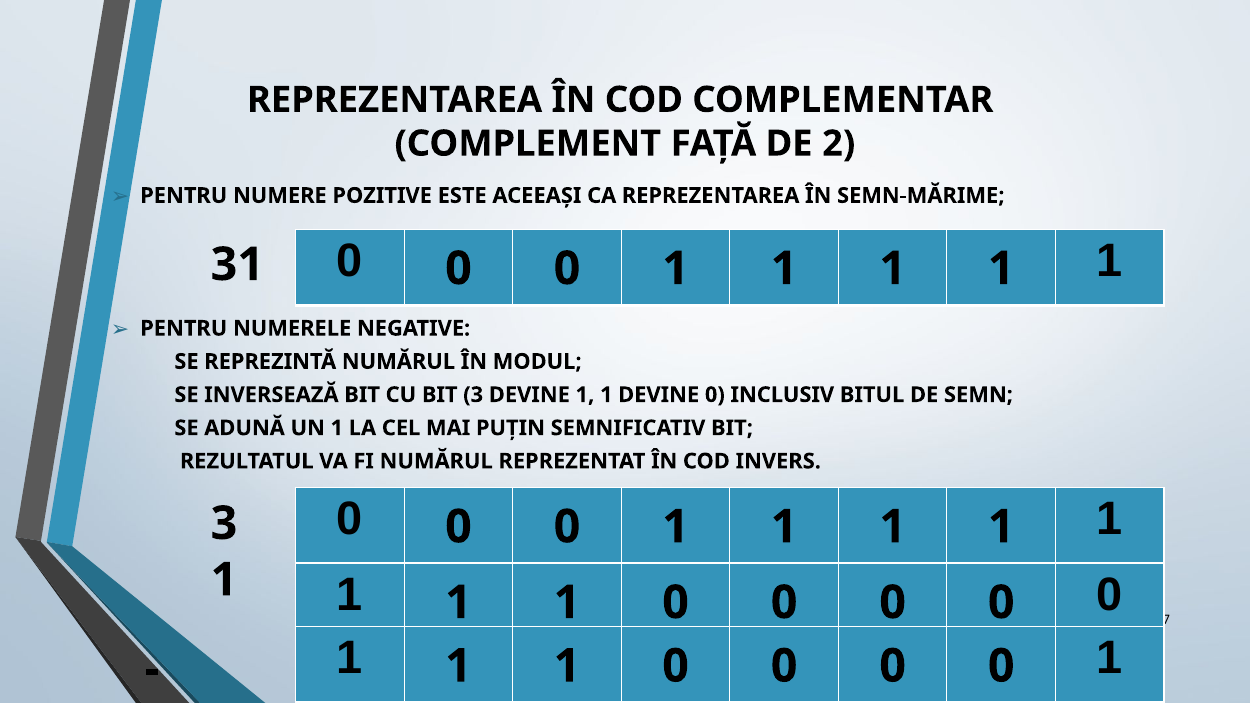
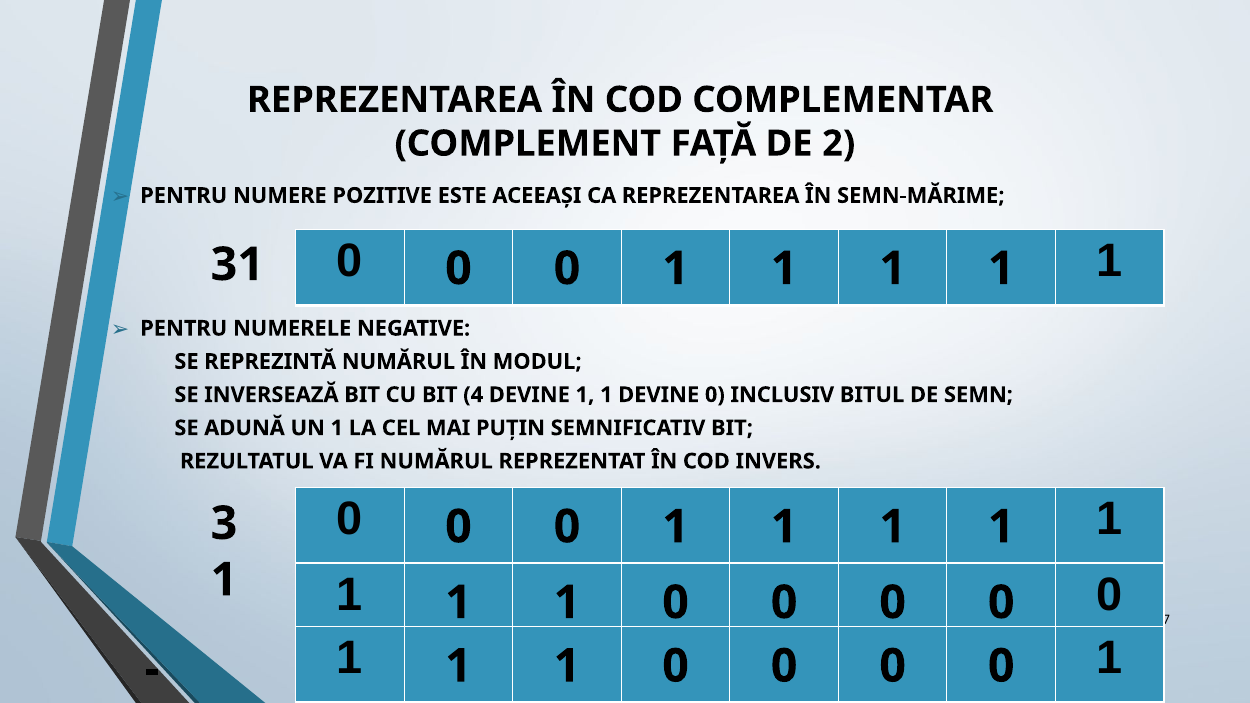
BIT 3: 3 -> 4 (473, 395)
